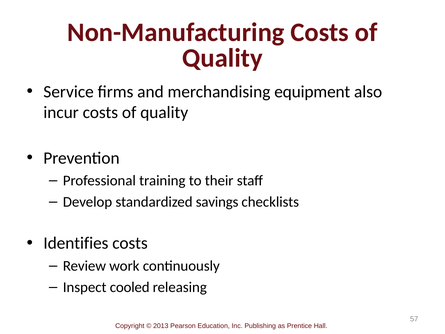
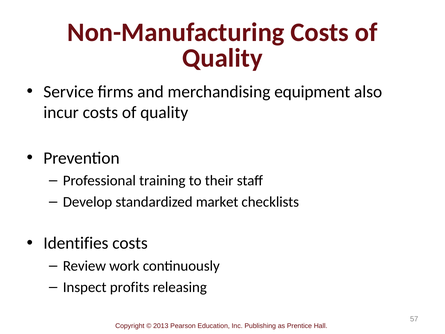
savings: savings -> market (217, 202)
cooled: cooled -> profits (130, 287)
